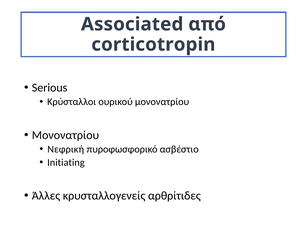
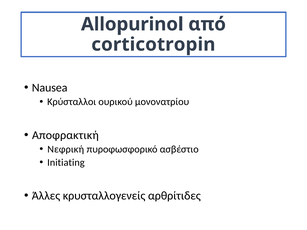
Associated: Associated -> Allopurinol (132, 24)
Serious: Serious -> Nausea (50, 88)
Μονονατρίου: Μονονατρίου -> Αποφρακτική (65, 135)
